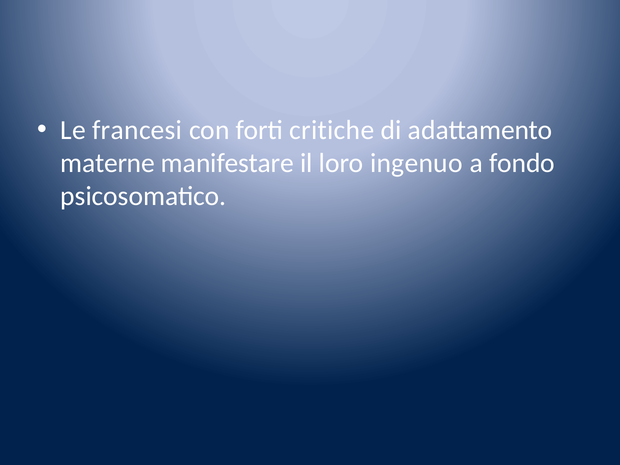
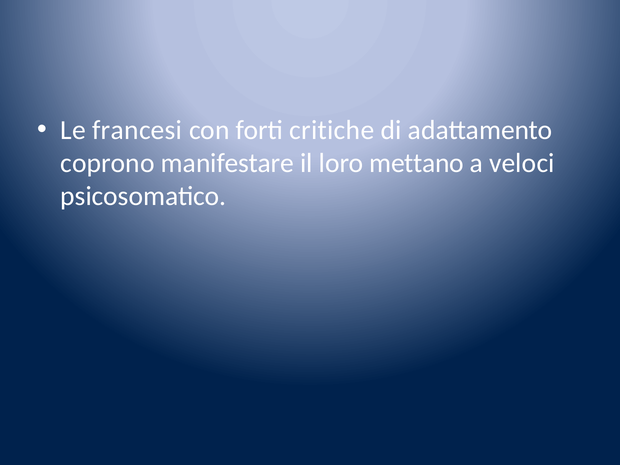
materne: materne -> coprono (108, 163)
ingenuo: ingenuo -> mettano (417, 163)
fondo: fondo -> veloci (522, 163)
